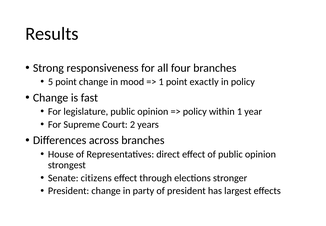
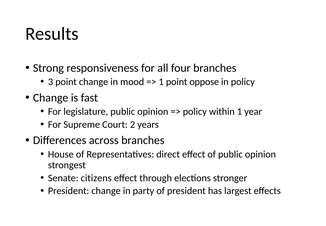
5: 5 -> 3 (51, 82)
exactly: exactly -> oppose (204, 82)
